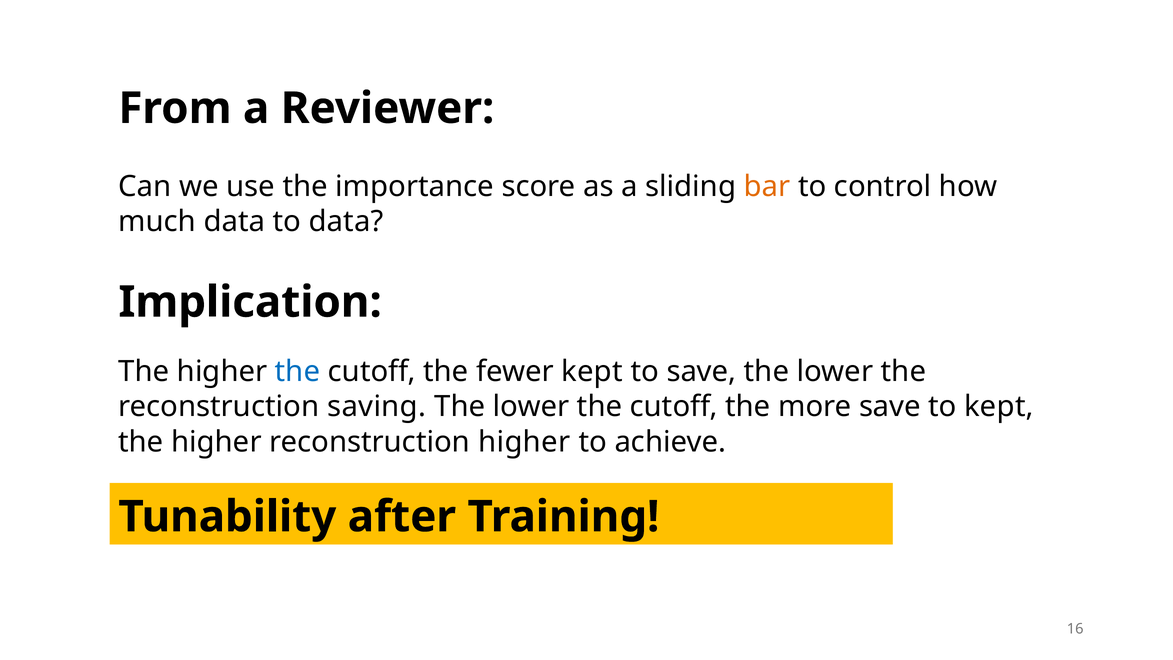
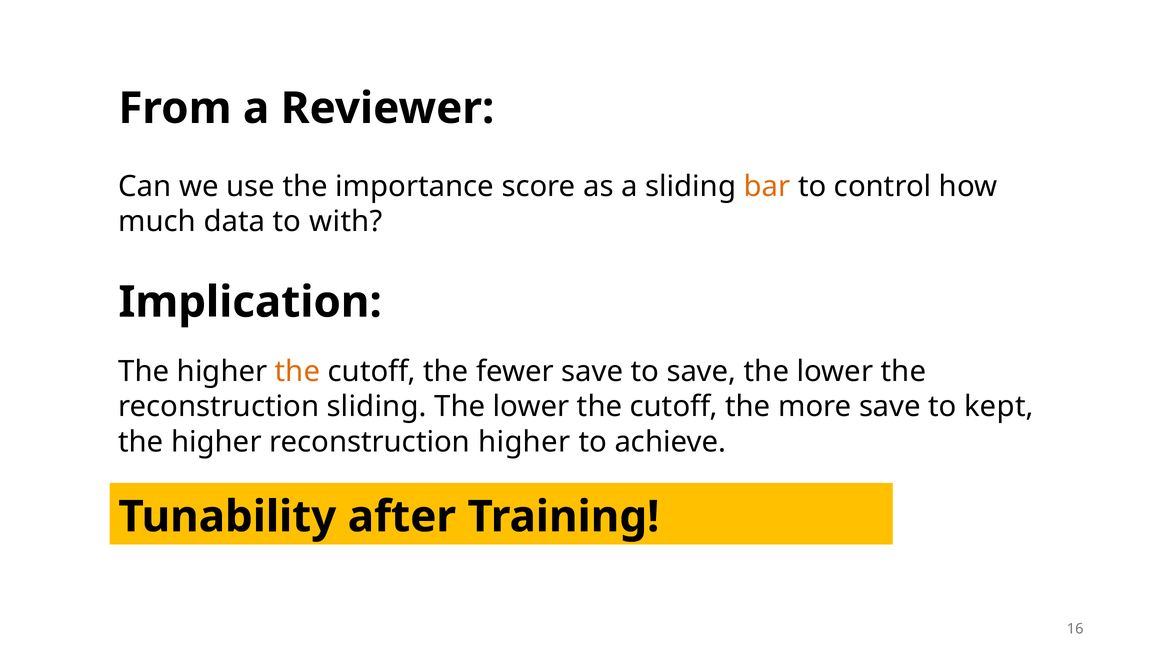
to data: data -> with (346, 222)
the colour: blue -> orange (298, 371)
fewer kept: kept -> save (592, 371)
reconstruction saving: saving -> sliding (377, 407)
